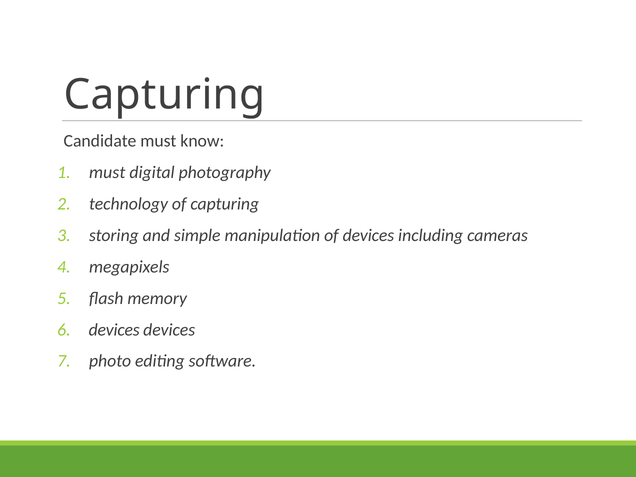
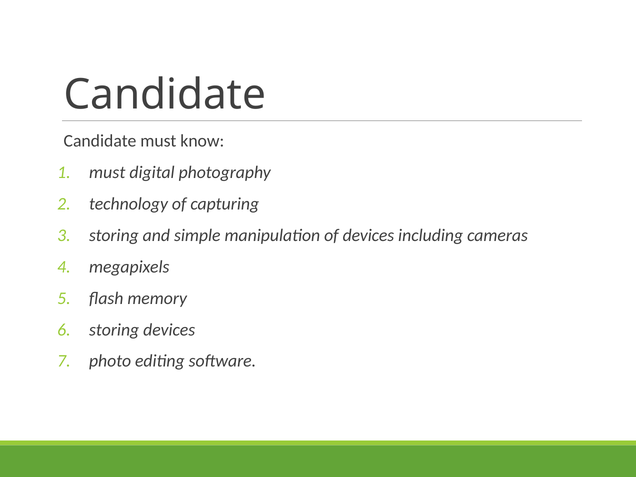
Capturing: Capturing -> Candidate (165, 95)
devices: devices -> storing (114, 330)
